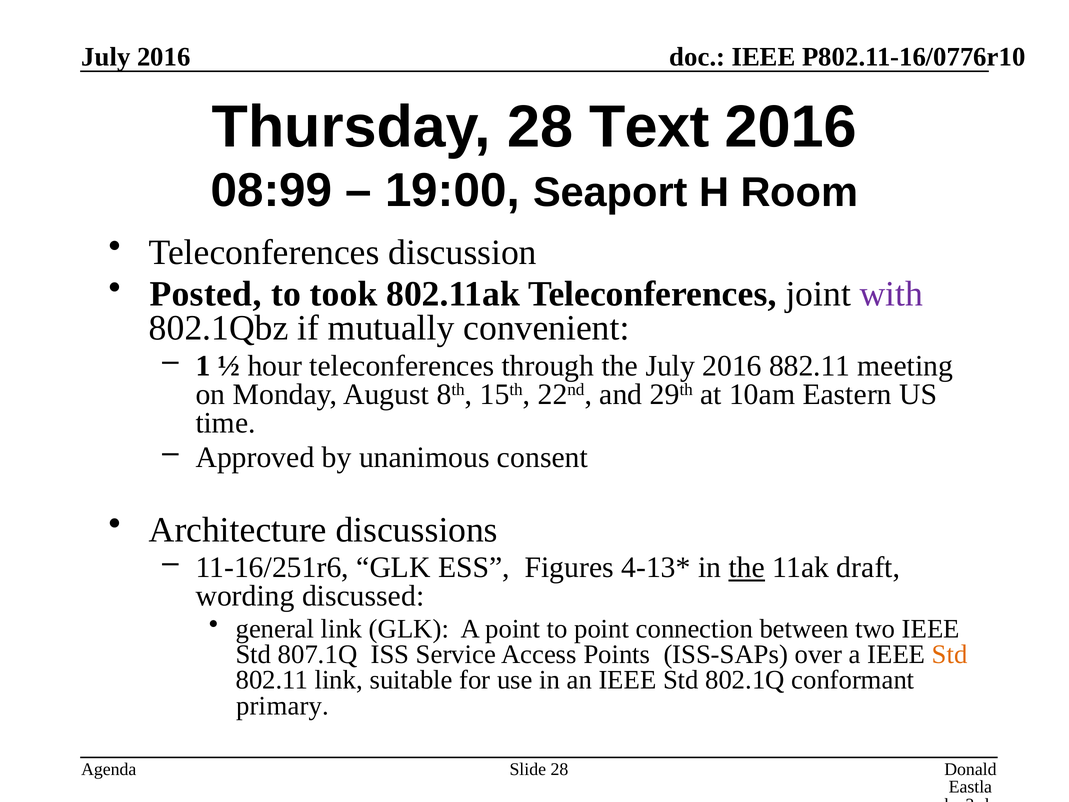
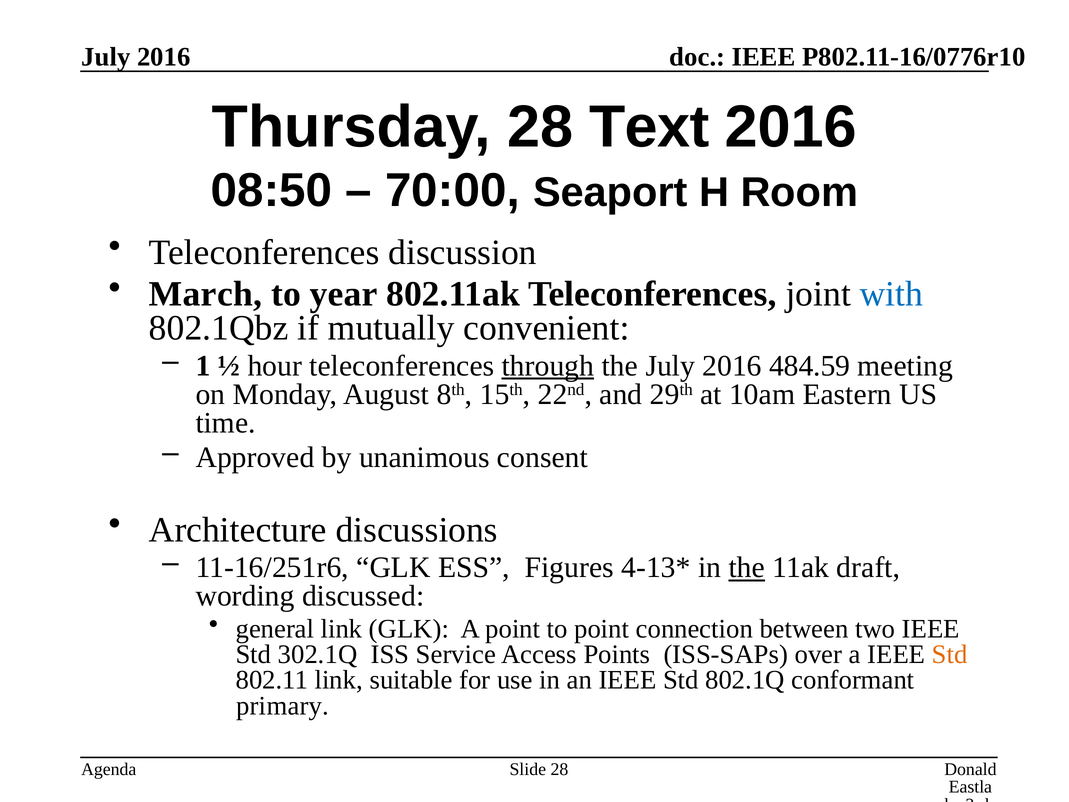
08:99: 08:99 -> 08:50 (271, 190)
19:00: 19:00 -> 70:00 (452, 190)
Posted: Posted -> March (206, 294)
took: took -> year (344, 294)
with colour: purple -> blue (891, 294)
through underline: none -> present (548, 366)
882.11: 882.11 -> 484.59 (810, 366)
807.1Q: 807.1Q -> 302.1Q (318, 654)
